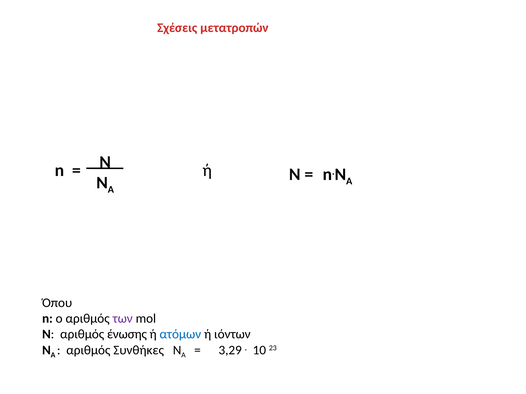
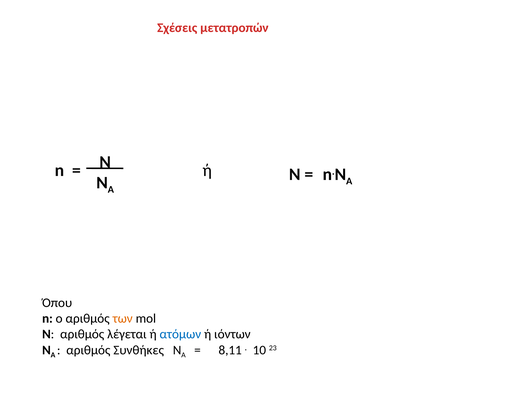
των colour: purple -> orange (123, 319)
ένωσης: ένωσης -> λέγεται (127, 335)
3,29: 3,29 -> 8,11 (230, 350)
